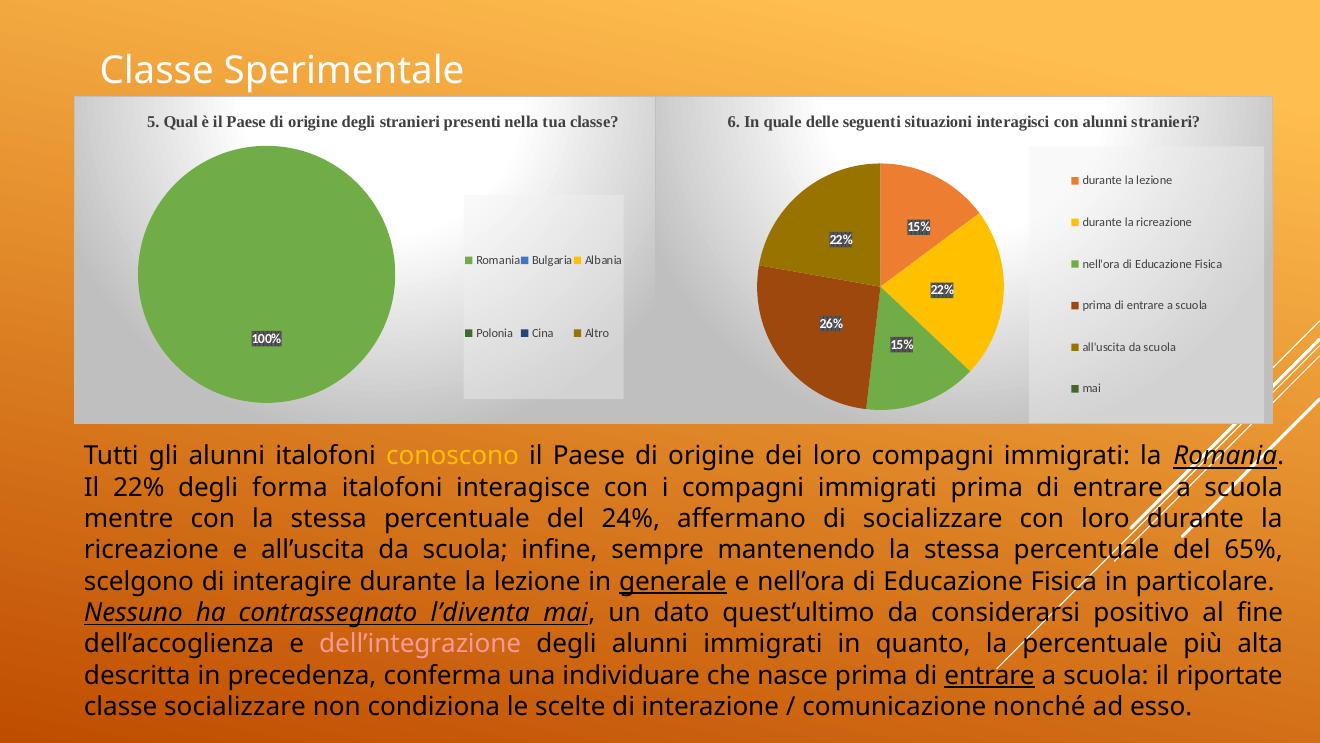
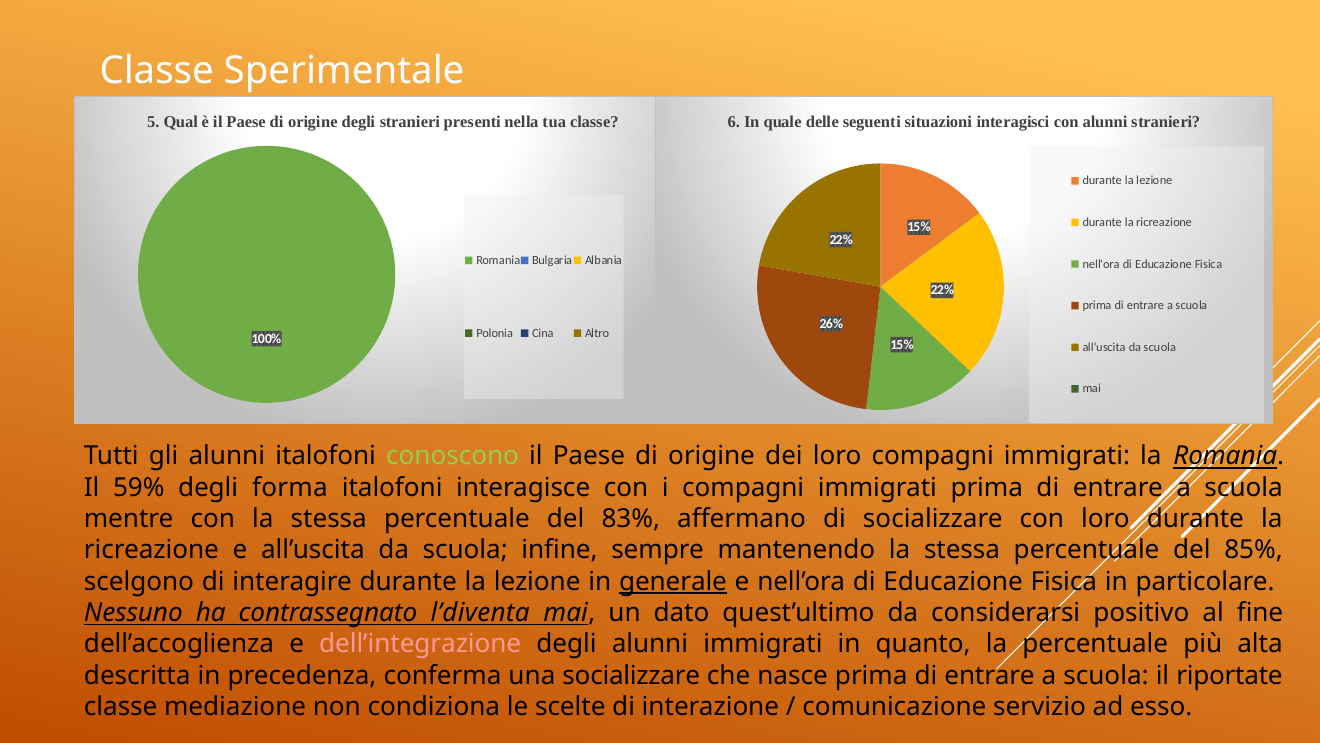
conoscono colour: yellow -> light green (453, 456)
Il 22%: 22% -> 59% (139, 487)
24%: 24% -> 83% (631, 518)
65%: 65% -> 85% (1254, 550)
una individuare: individuare -> socializzare (631, 675)
entrare underline: present -> none (990, 675)
classe socializzare: socializzare -> mediazione (235, 706)
nonché: nonché -> servizio (1039, 706)
